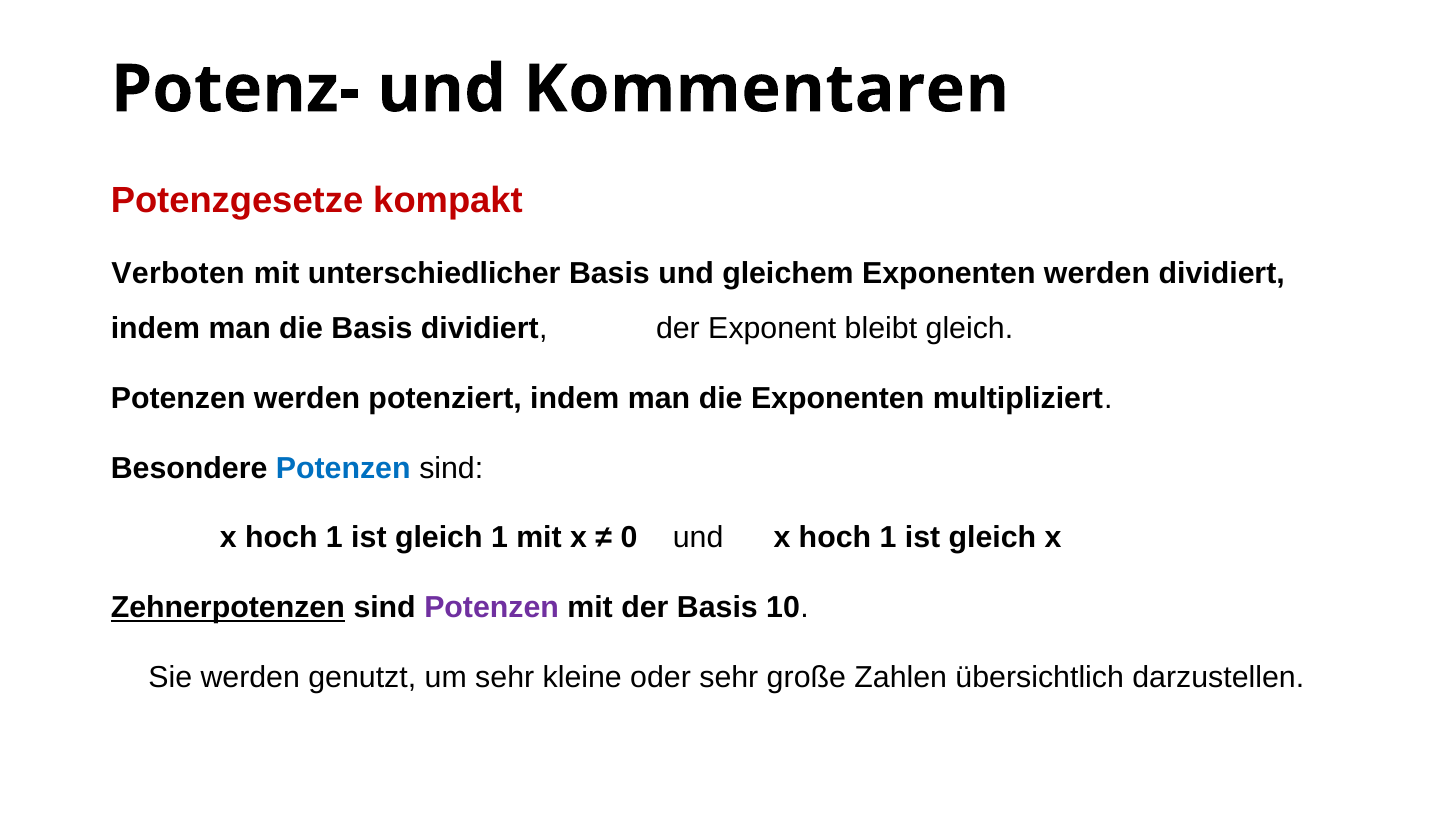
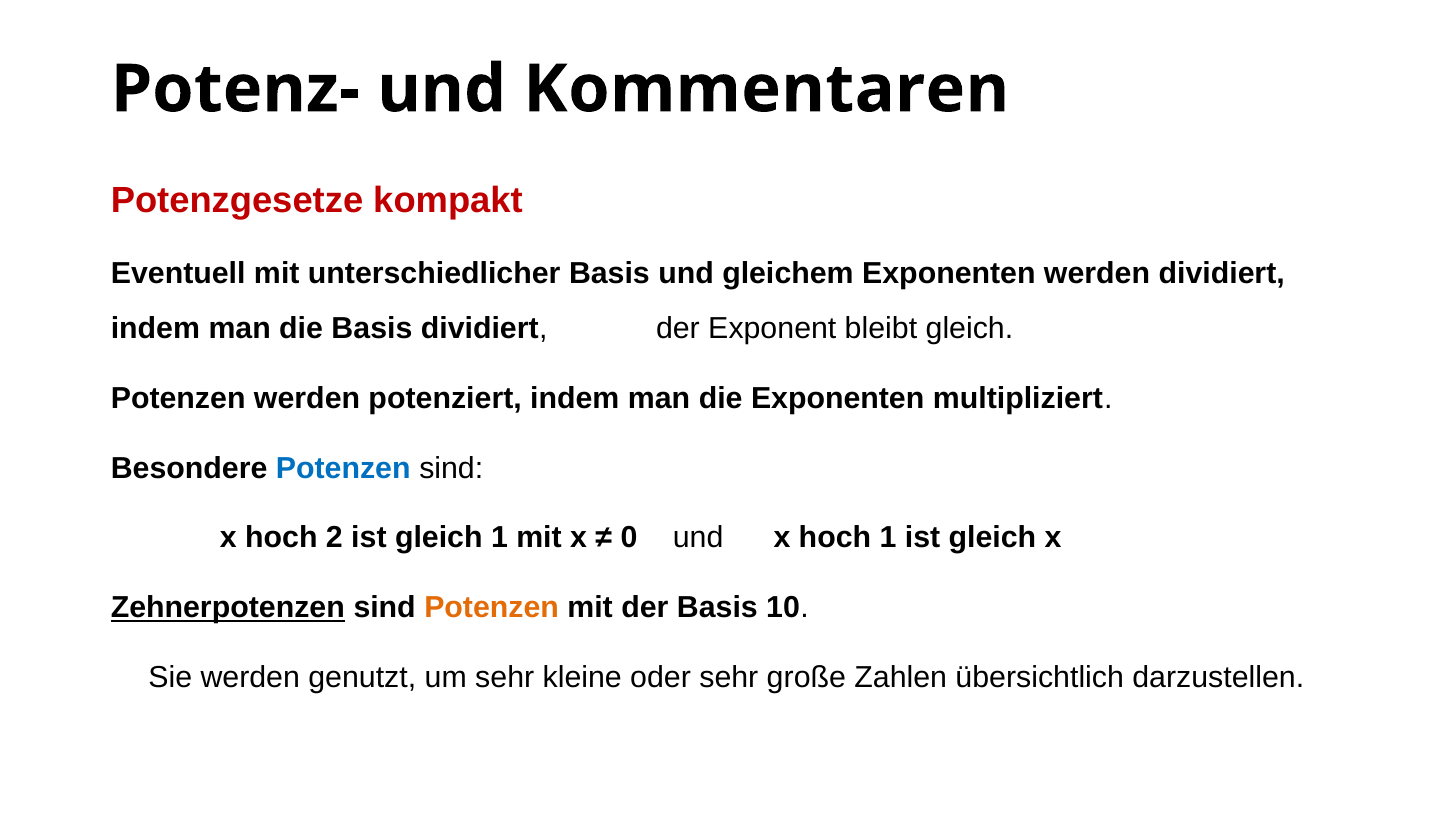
Verboten: Verboten -> Eventuell (178, 274)
1: 1 -> 2 (334, 538)
Potenzen colour: purple -> orange (492, 608)
